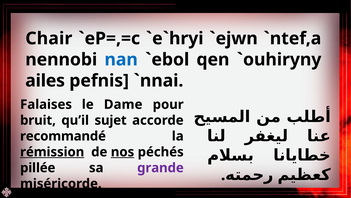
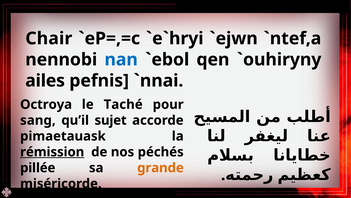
Falaises: Falaises -> Octroya (46, 104)
Dame: Dame -> Taché (123, 104)
bruit: bruit -> sang (38, 120)
recommandé: recommandé -> pimaetauask (63, 136)
nos underline: present -> none (123, 152)
grande colour: purple -> orange (160, 167)
